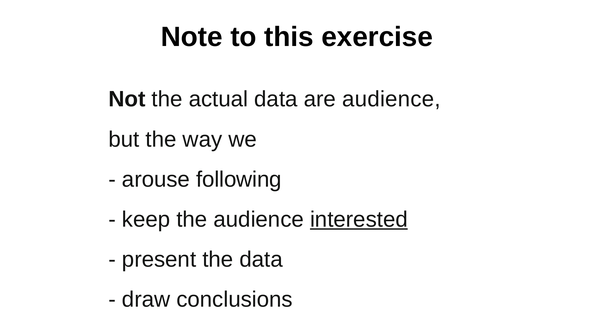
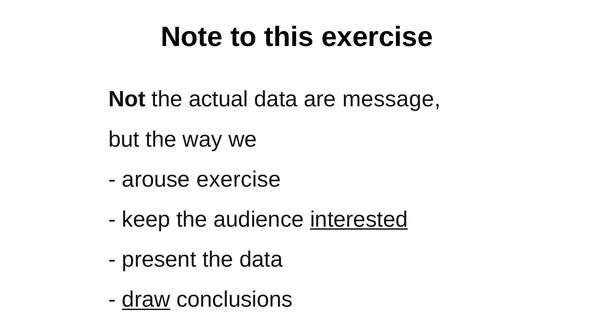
are audience: audience -> message (391, 99)
arouse following: following -> exercise (239, 179)
draw underline: none -> present (146, 300)
